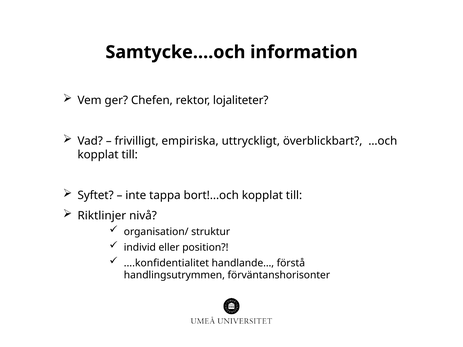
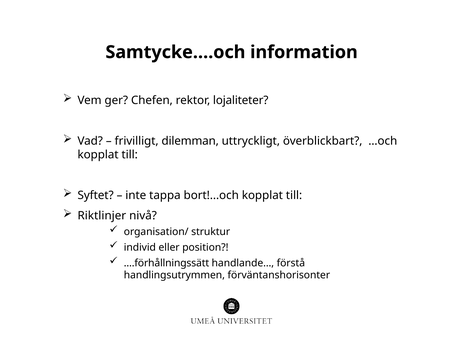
empiriska: empiriska -> dilemman (190, 141)
....konfidentialitet: ....konfidentialitet -> ....förhållningssätt (166, 263)
